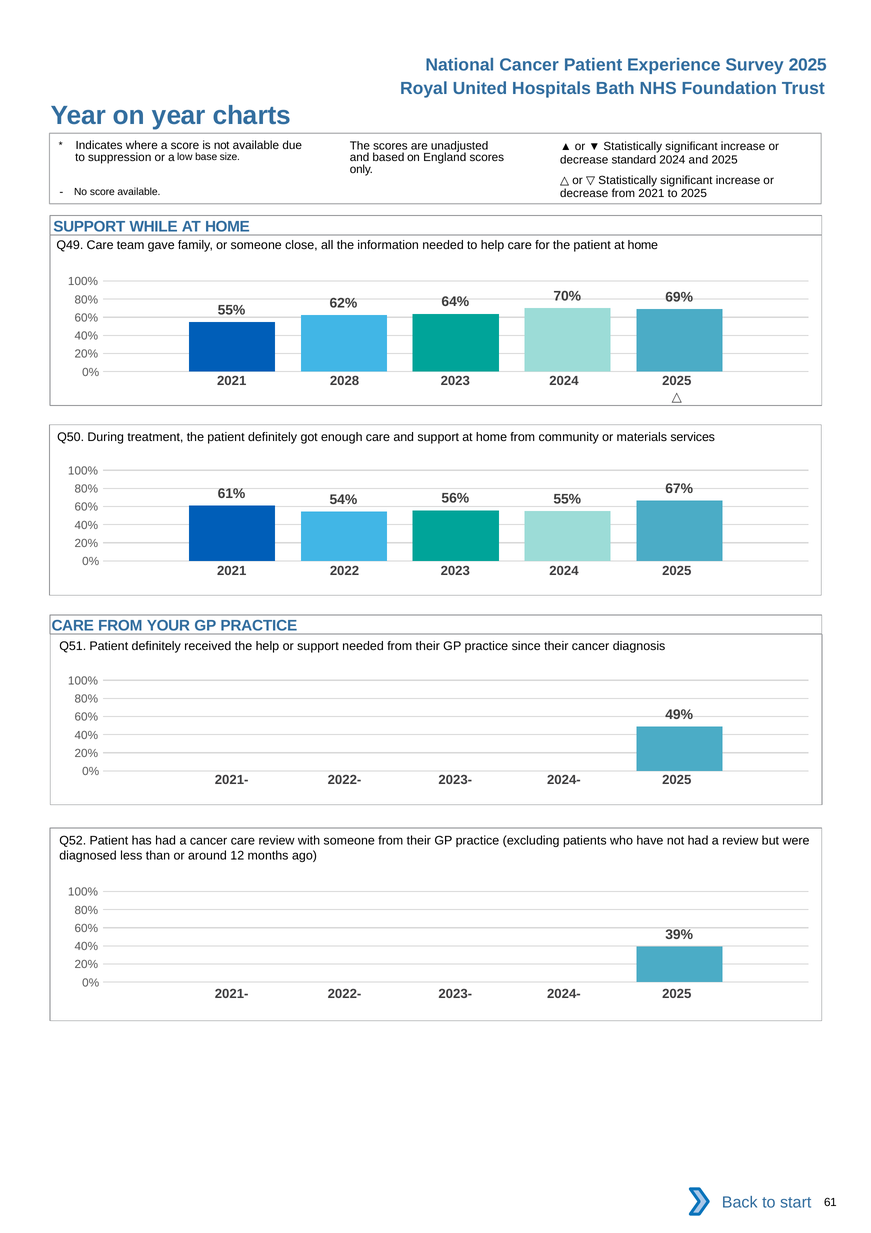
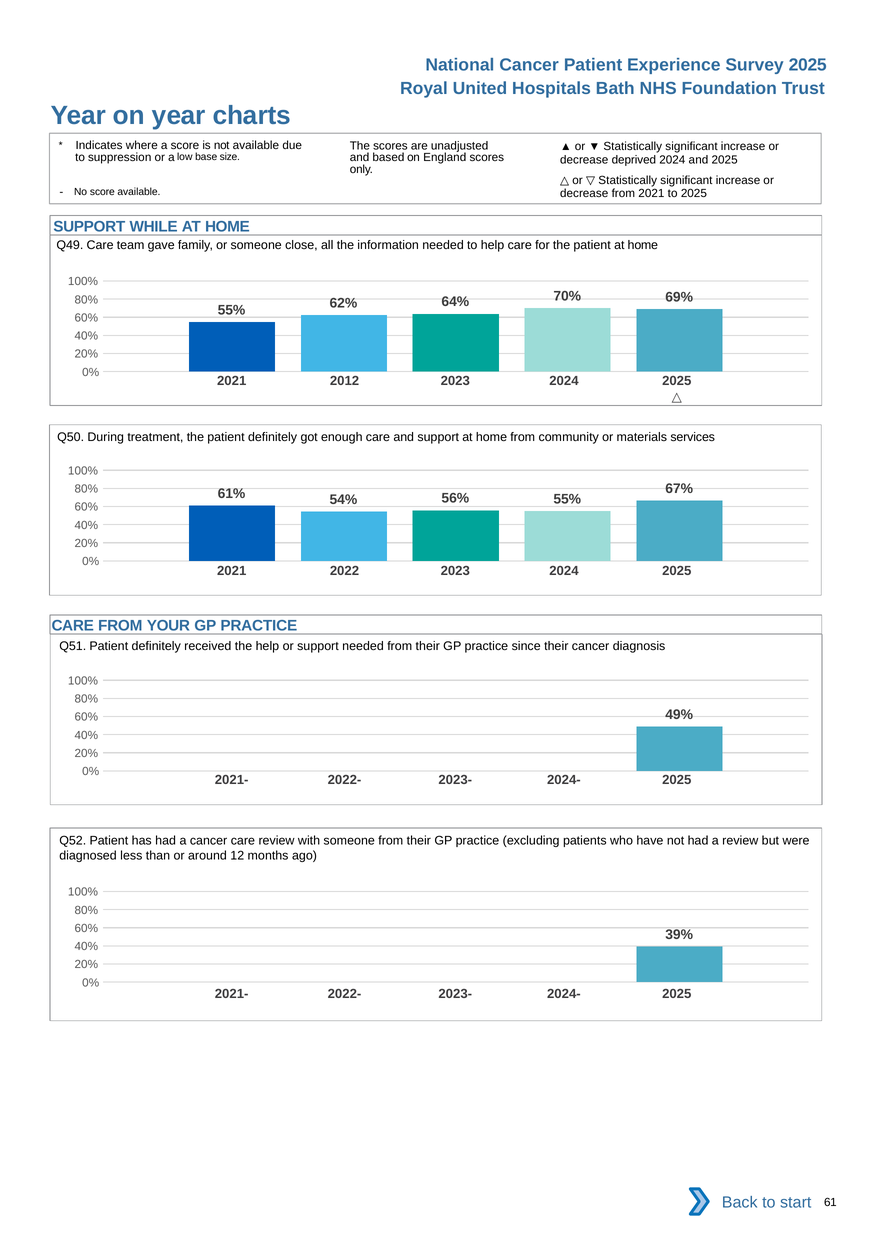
standard: standard -> deprived (634, 160)
2028: 2028 -> 2012 (345, 381)
